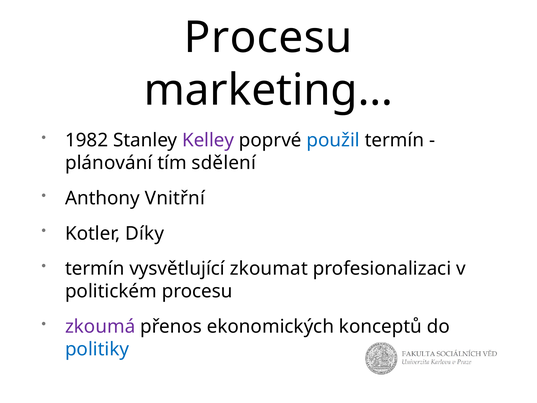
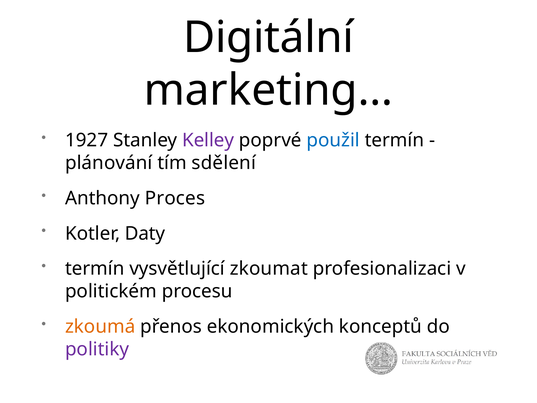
Procesu: Procesu -> Digitální (269, 37)
1982: 1982 -> 1927 (87, 140)
Vnitřní: Vnitřní -> Proces (175, 198)
Díky: Díky -> Daty (145, 233)
zkoumá colour: purple -> orange (100, 326)
politiky colour: blue -> purple (97, 349)
